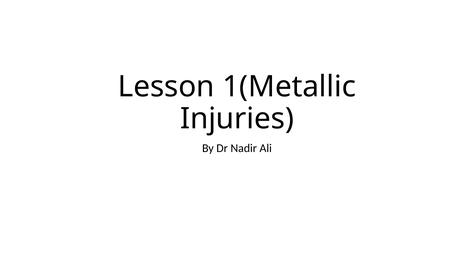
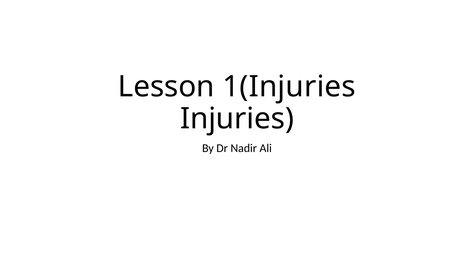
1(Metallic: 1(Metallic -> 1(Injuries (289, 87)
